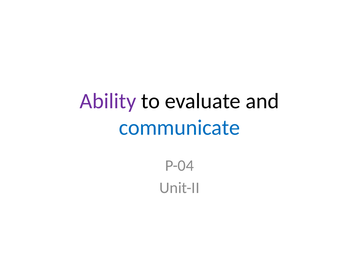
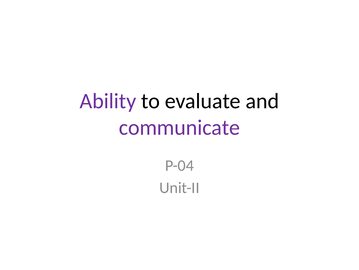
communicate colour: blue -> purple (179, 127)
